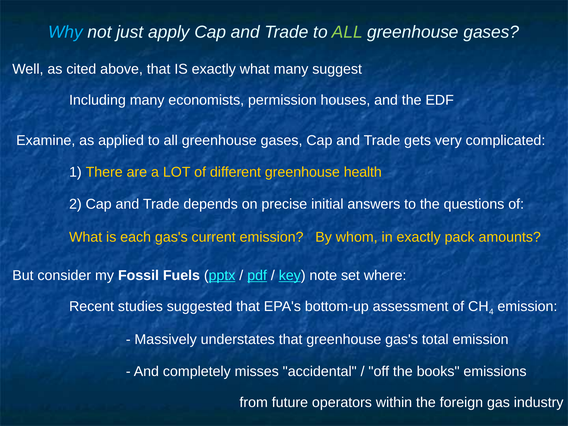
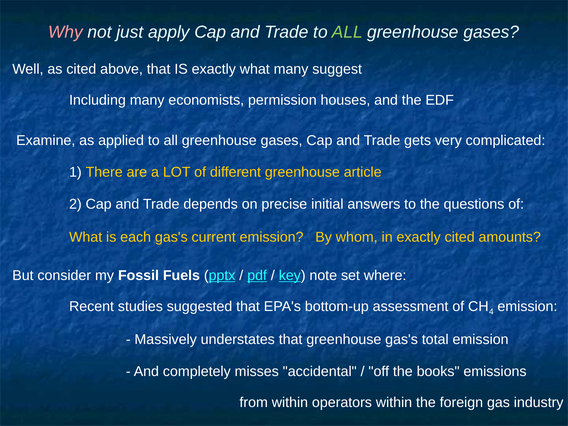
Why colour: light blue -> pink (66, 32)
health: health -> article (363, 172)
exactly pack: pack -> cited (460, 237)
from future: future -> within (290, 402)
